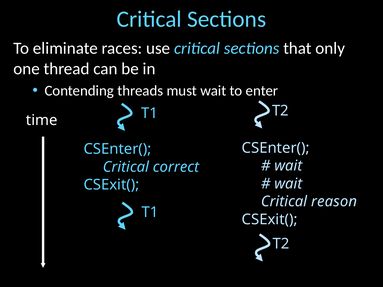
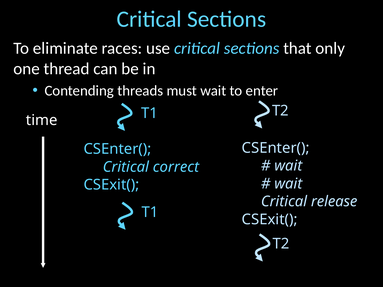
reason: reason -> release (334, 202)
